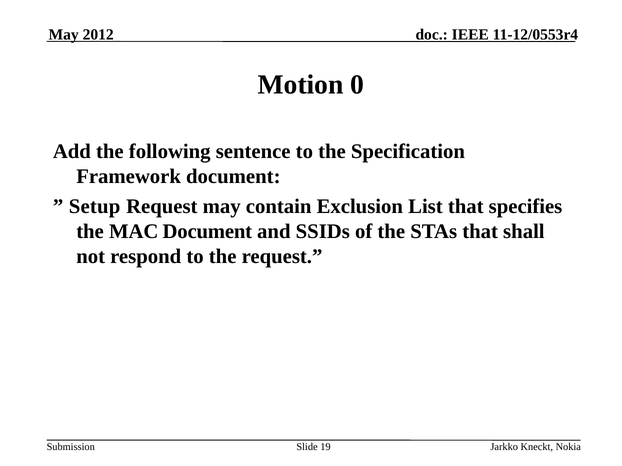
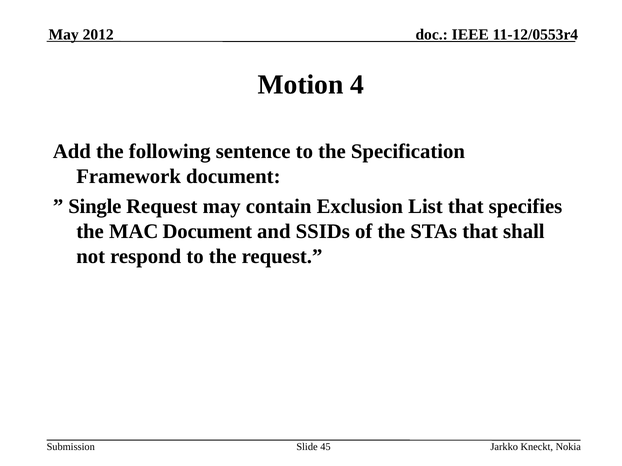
0: 0 -> 4 (357, 85)
Setup: Setup -> Single (95, 207)
19: 19 -> 45 (325, 447)
